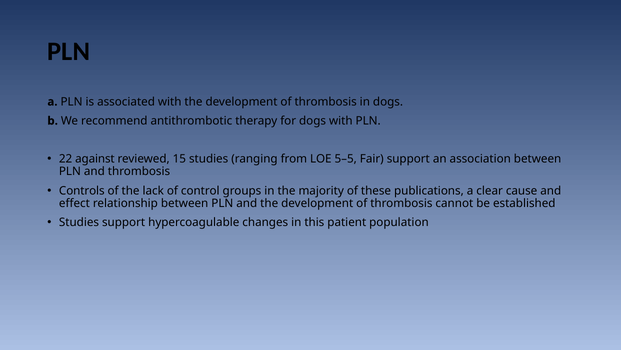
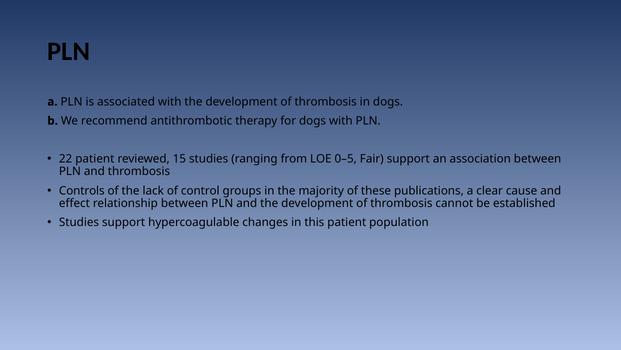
22 against: against -> patient (95, 159)
5–5: 5–5 -> 0–5 (346, 159)
